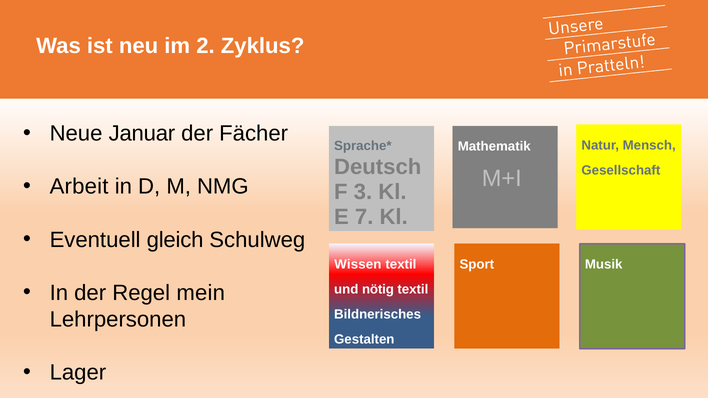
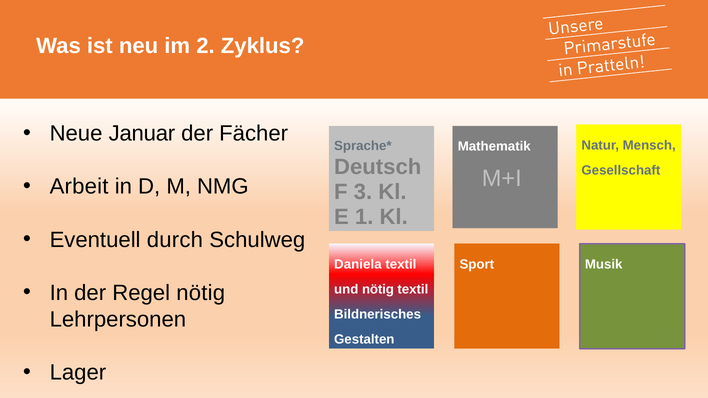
7: 7 -> 1 (364, 217)
gleich: gleich -> durch (175, 240)
Wissen: Wissen -> Daniela (358, 264)
Regel mein: mein -> nötig (201, 293)
